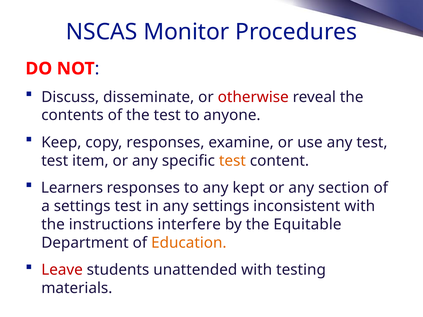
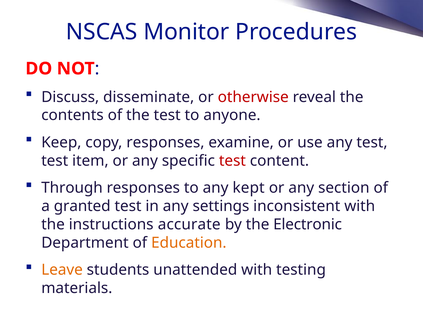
test colour: orange -> red (232, 161)
Learners: Learners -> Through (72, 188)
a settings: settings -> granted (82, 206)
interfere: interfere -> accurate (189, 225)
Equitable: Equitable -> Electronic (308, 225)
Leave colour: red -> orange (62, 270)
